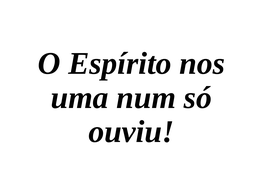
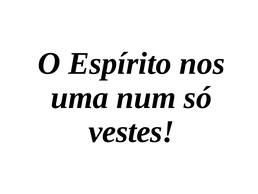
ouviu: ouviu -> vestes (131, 131)
